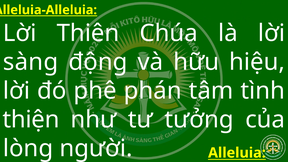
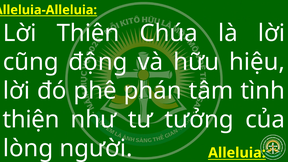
sàng: sàng -> cũng (31, 62)
